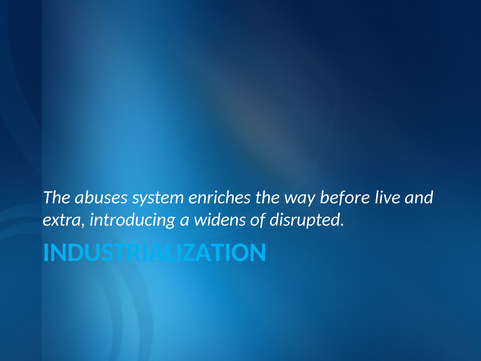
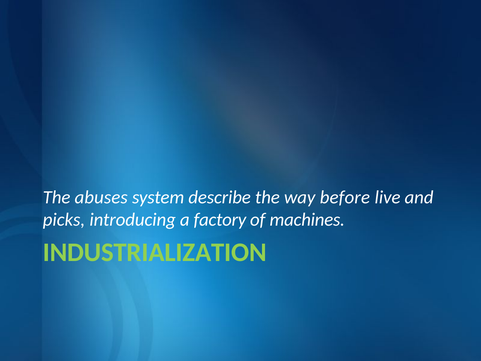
enriches: enriches -> describe (220, 197)
extra: extra -> picks (64, 219)
widens: widens -> factory (220, 219)
disrupted: disrupted -> machines (307, 219)
INDUSTRIALIZATION colour: light blue -> light green (155, 252)
